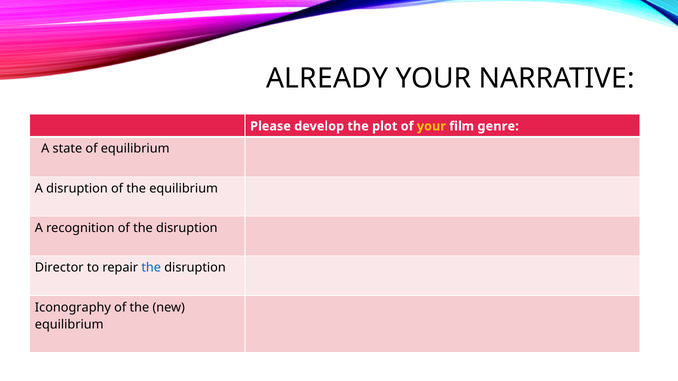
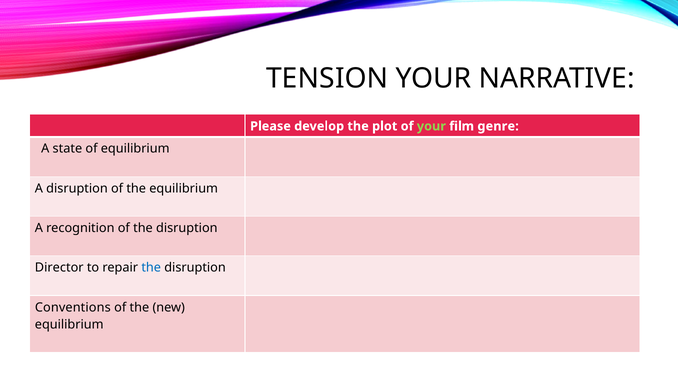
ALREADY: ALREADY -> TENSION (327, 78)
your colour: yellow -> light green (431, 126)
Iconography: Iconography -> Conventions (73, 308)
